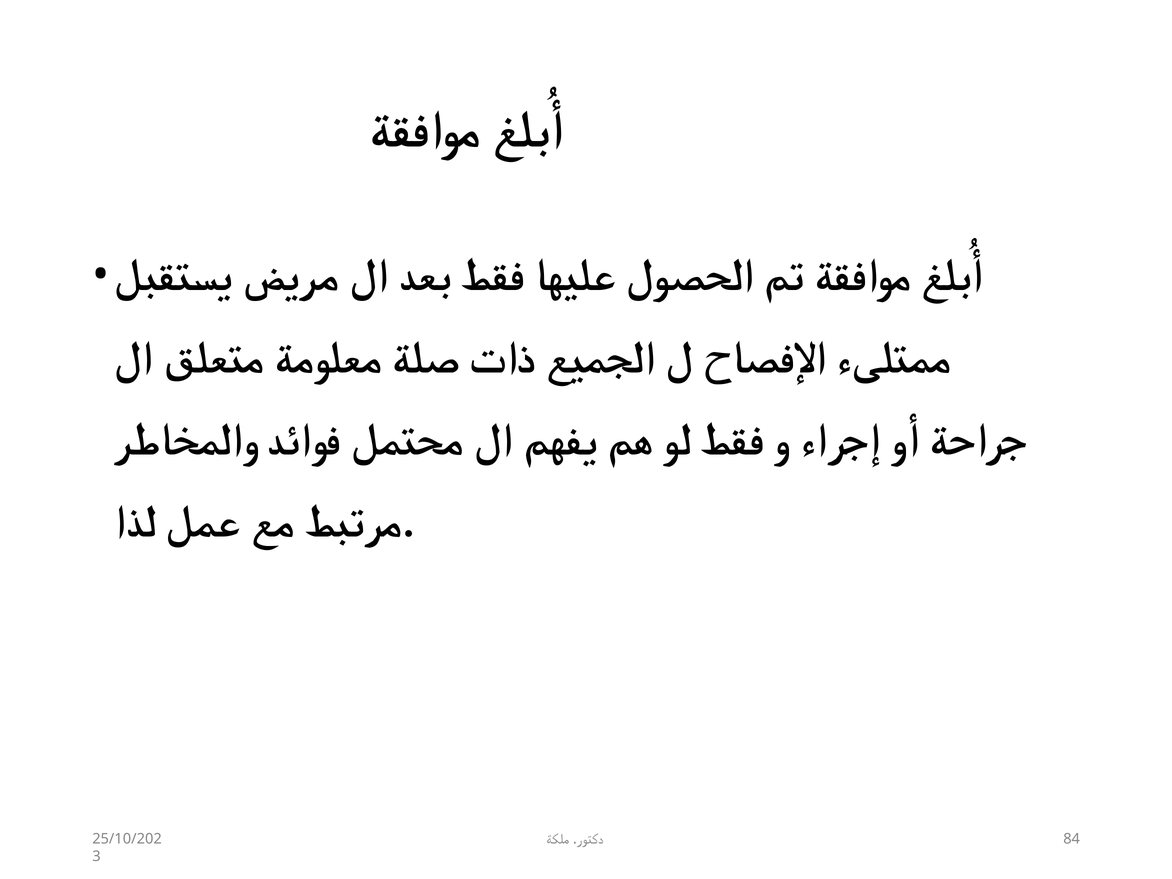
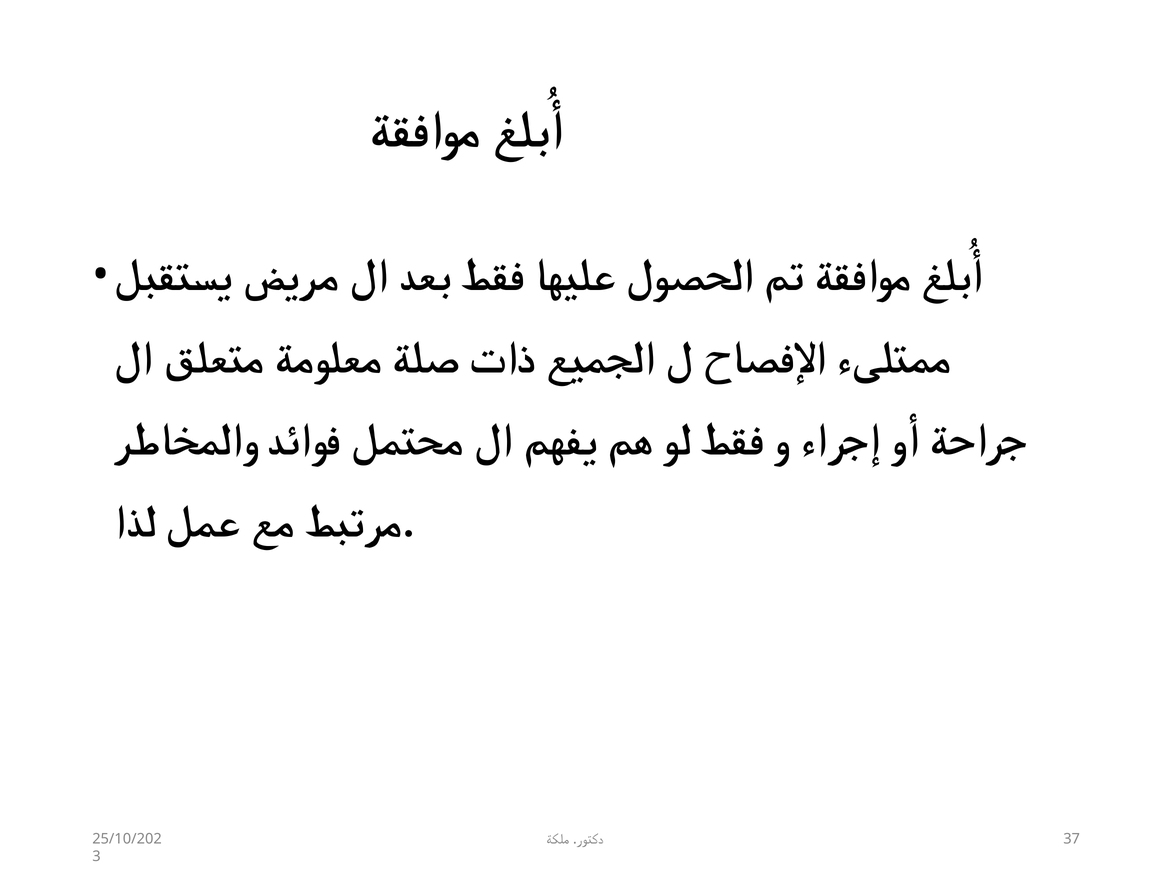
84: 84 -> 37 (1072, 839)
